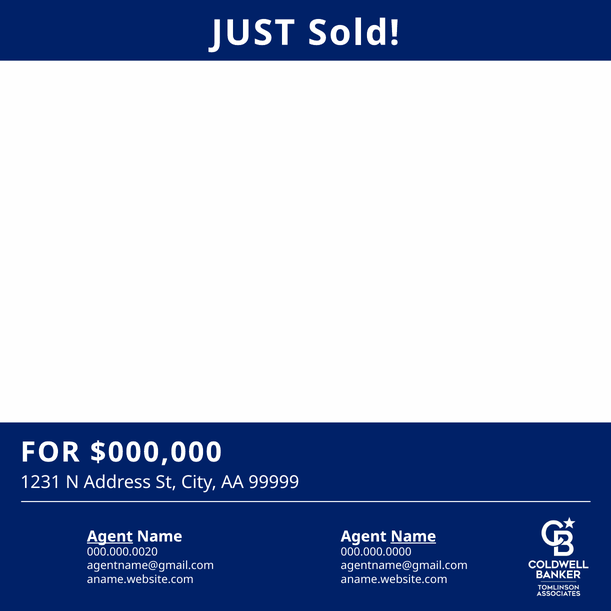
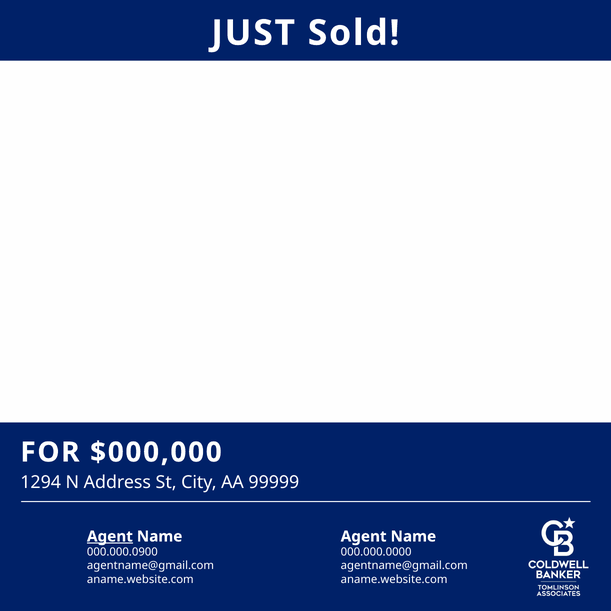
1231: 1231 -> 1294 (41, 483)
Name underline: present -> none (413, 536)
000.000.0020: 000.000.0020 -> 000.000.0900 (122, 552)
